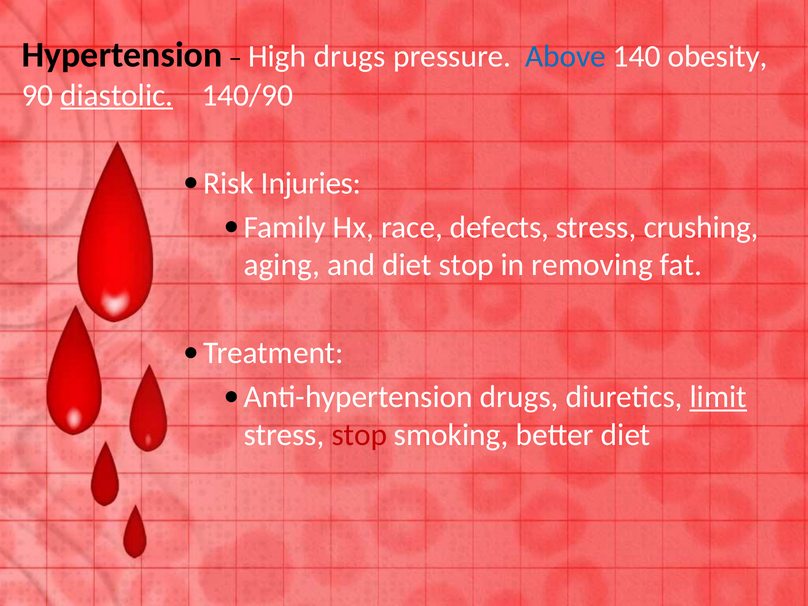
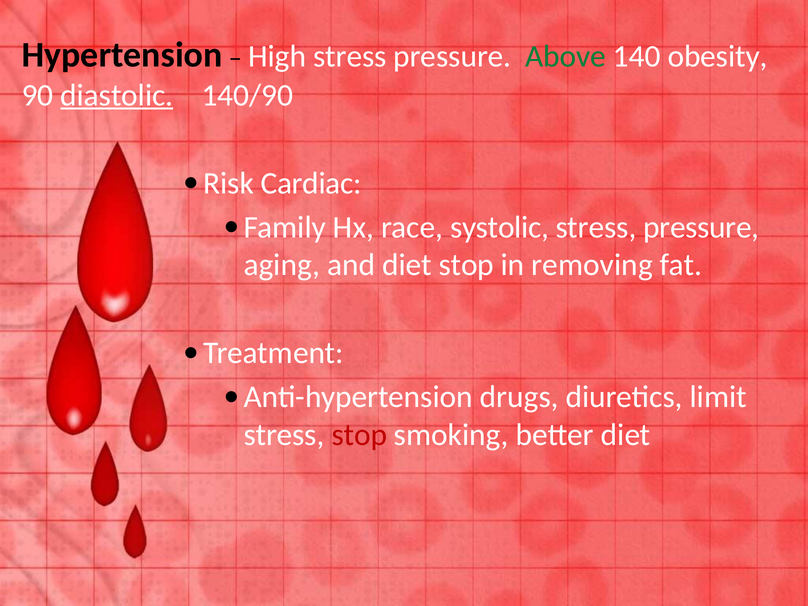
High drugs: drugs -> stress (350, 57)
Above colour: blue -> green (566, 57)
Injuries: Injuries -> Cardiac (311, 183)
defects: defects -> systolic (499, 227)
crushing: crushing -> pressure (701, 227)
limit underline: present -> none (718, 397)
